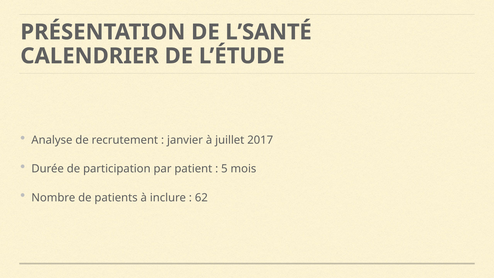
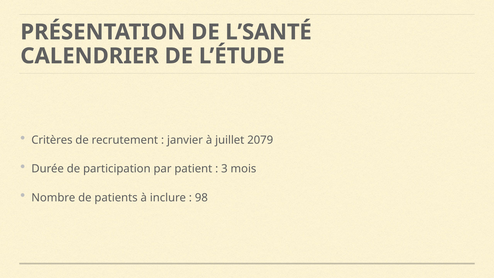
Analyse: Analyse -> Critères (52, 140)
2017: 2017 -> 2079 (260, 140)
5: 5 -> 3 (224, 169)
62: 62 -> 98 (201, 198)
